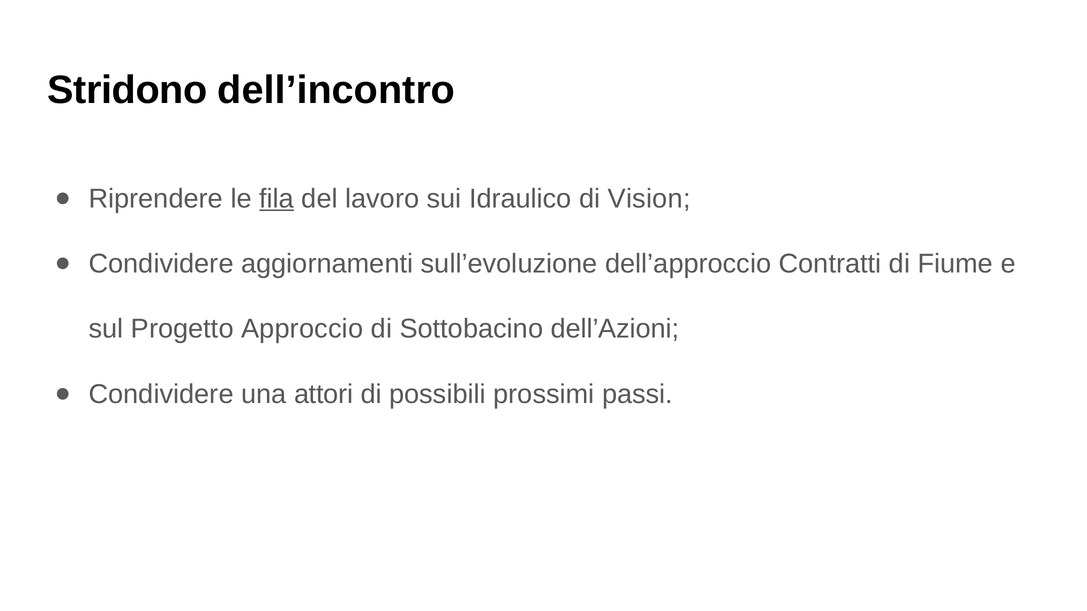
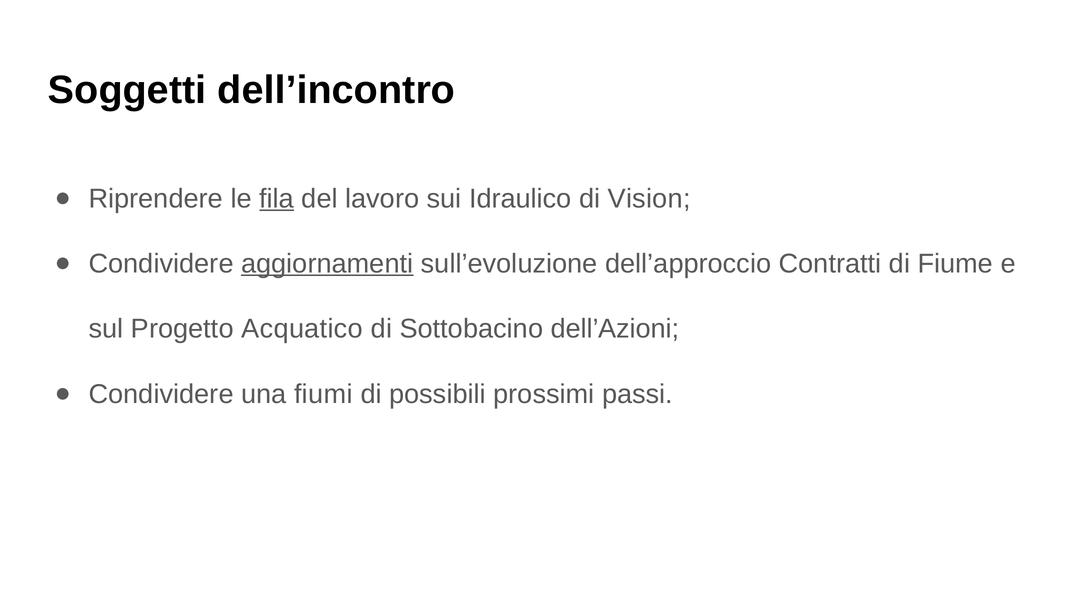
Stridono: Stridono -> Soggetti (127, 90)
aggiornamenti underline: none -> present (327, 264)
Approccio: Approccio -> Acquatico (302, 329)
attori: attori -> fiumi (323, 394)
